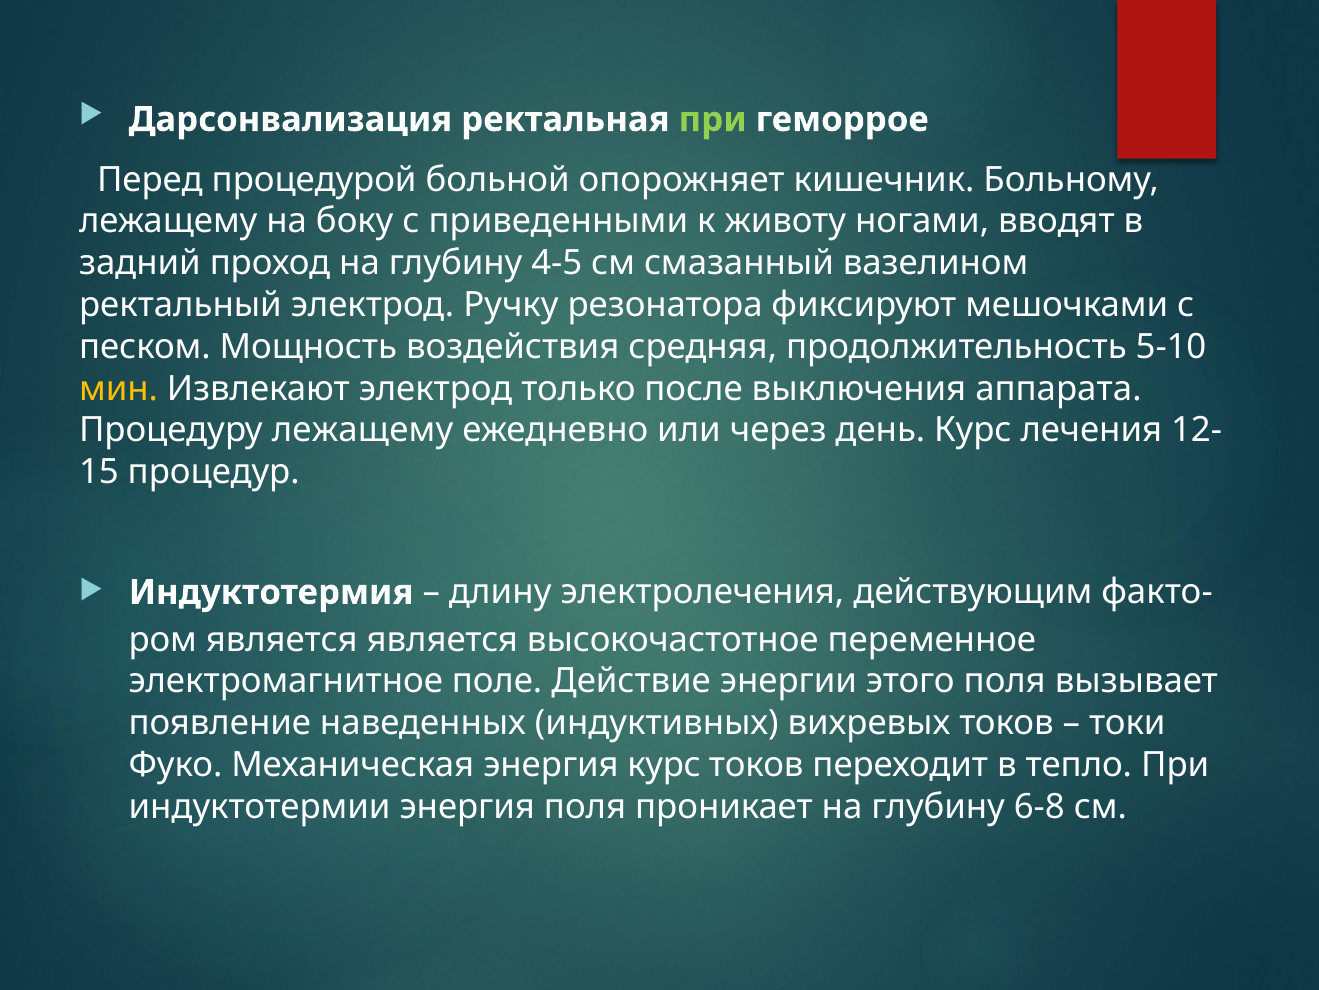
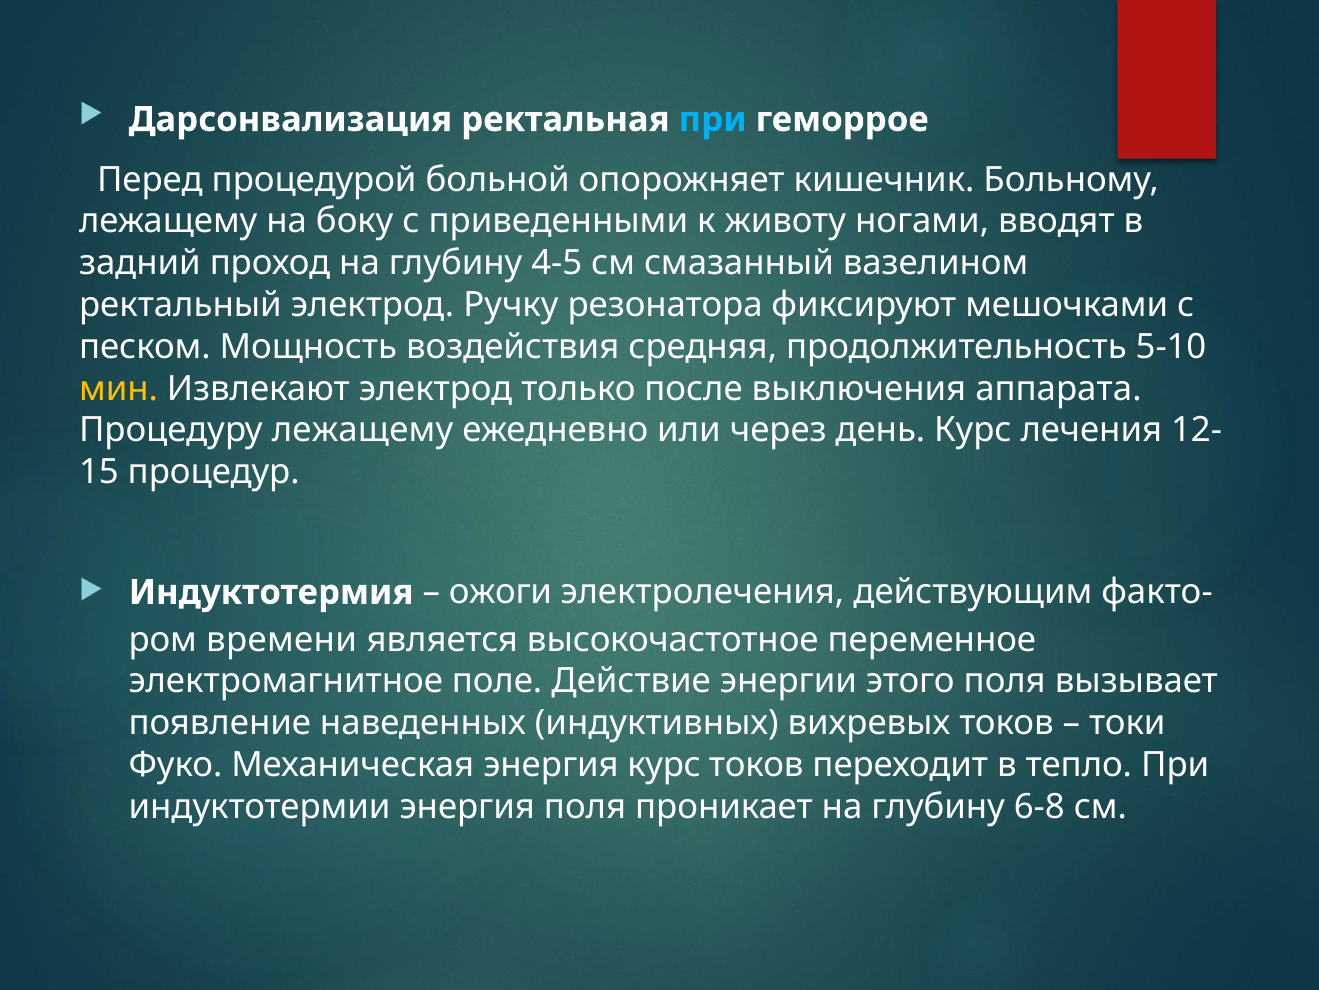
при colour: light green -> light blue (713, 119)
длину: длину -> ожоги (500, 592)
является: является -> времени (282, 639)
